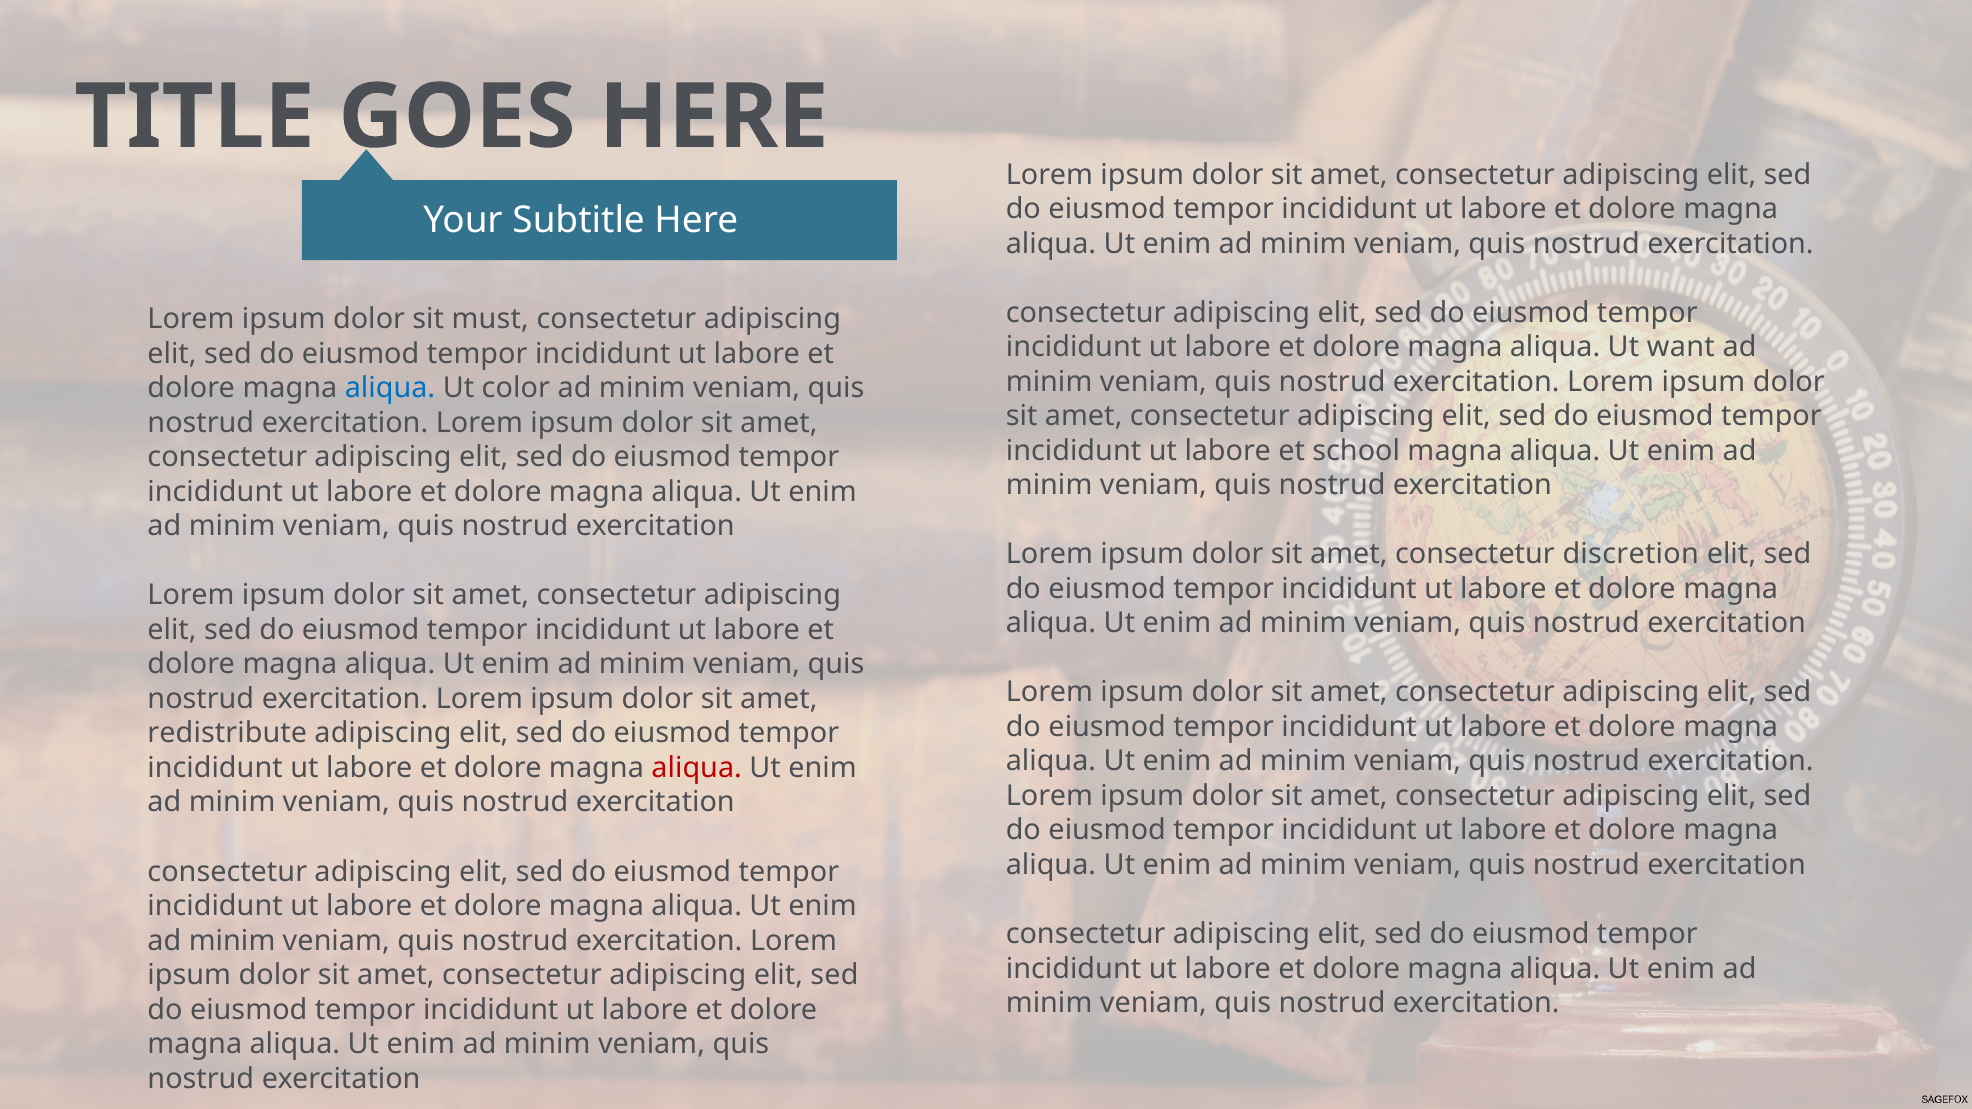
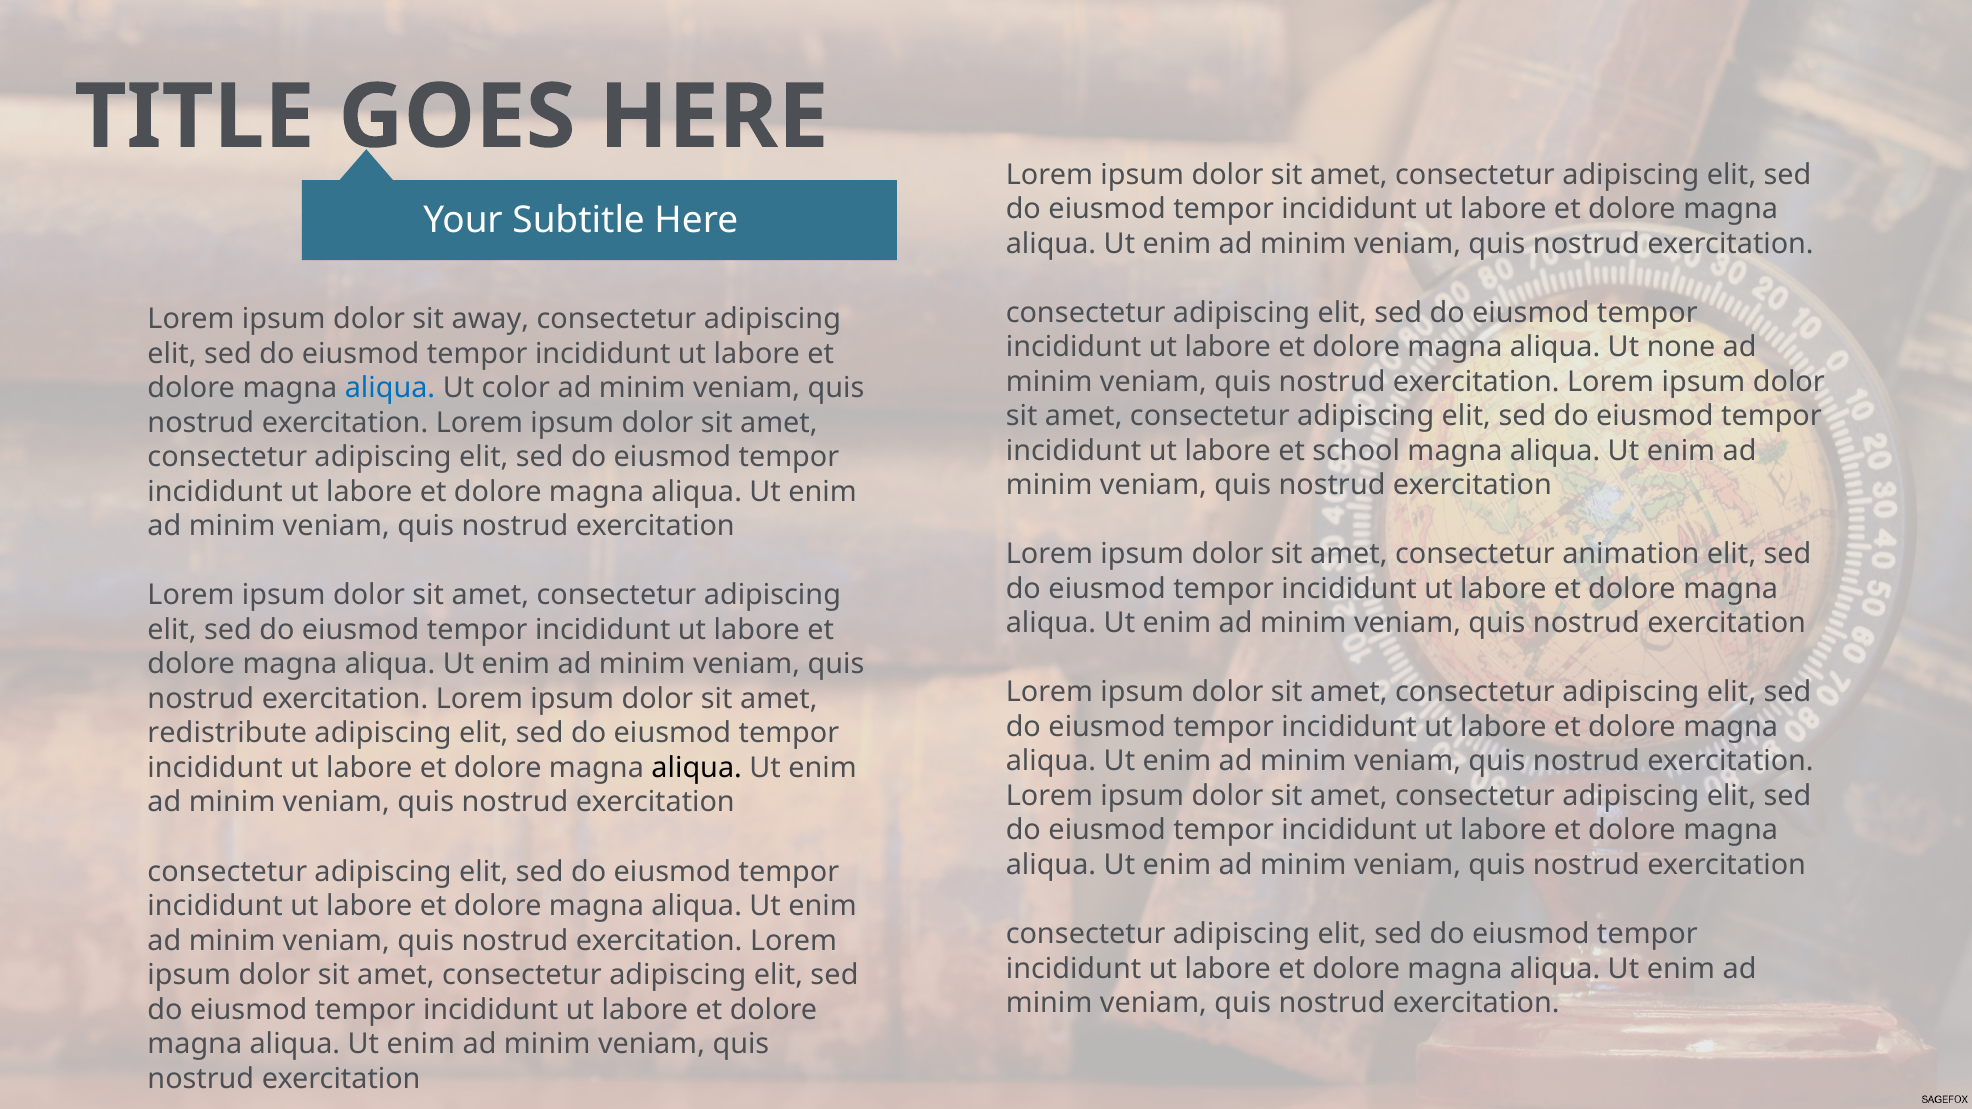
must: must -> away (490, 319)
want: want -> none (1681, 347)
discretion: discretion -> animation (1631, 554)
aliqua colour: red -> black (697, 768)
